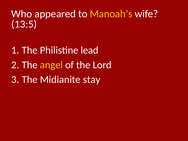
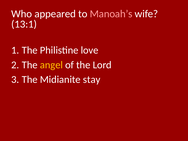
Manoah’s colour: yellow -> pink (111, 14)
13:5: 13:5 -> 13:1 (24, 24)
lead: lead -> love (90, 50)
